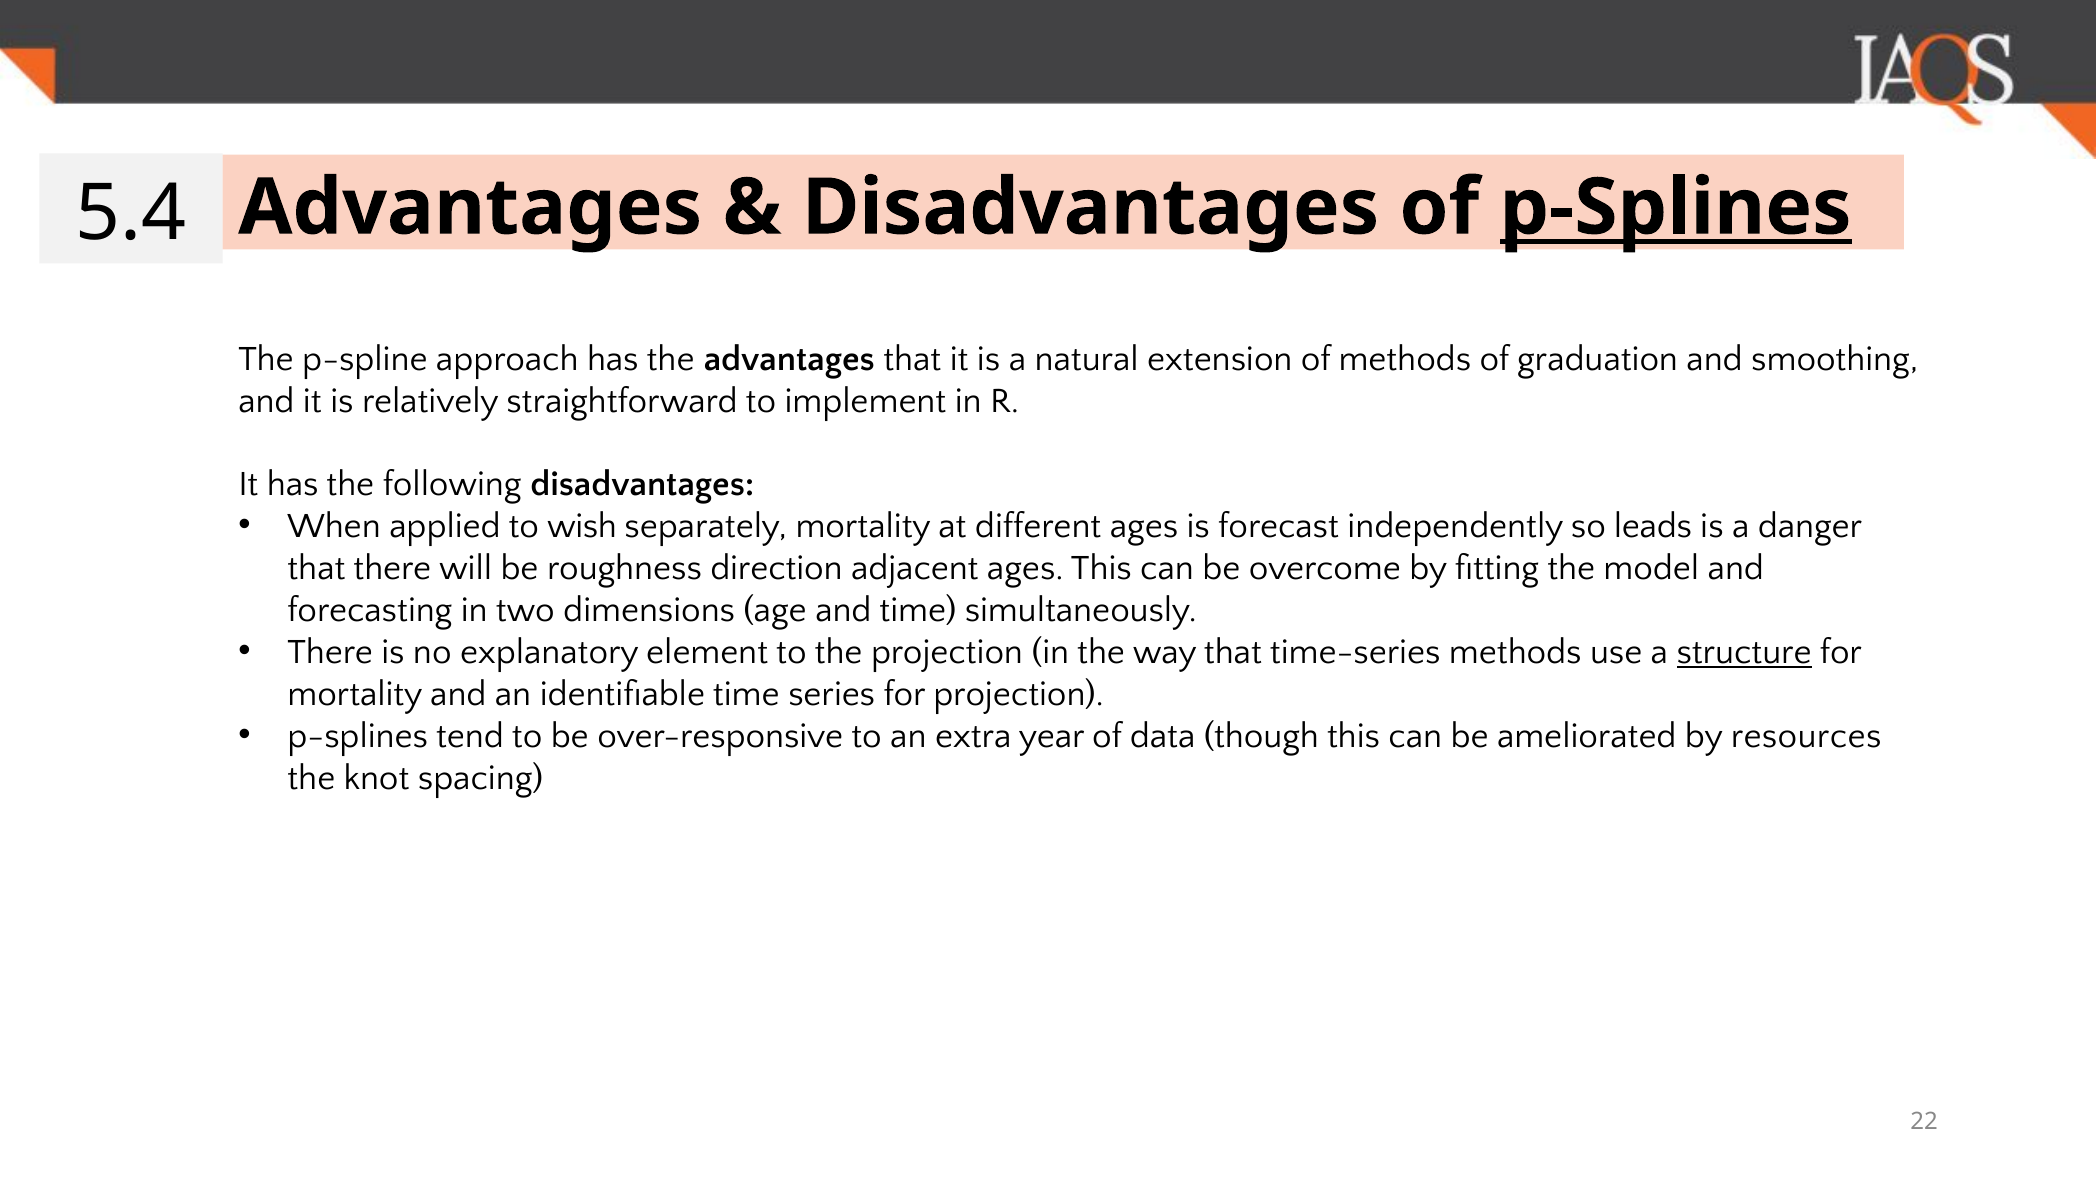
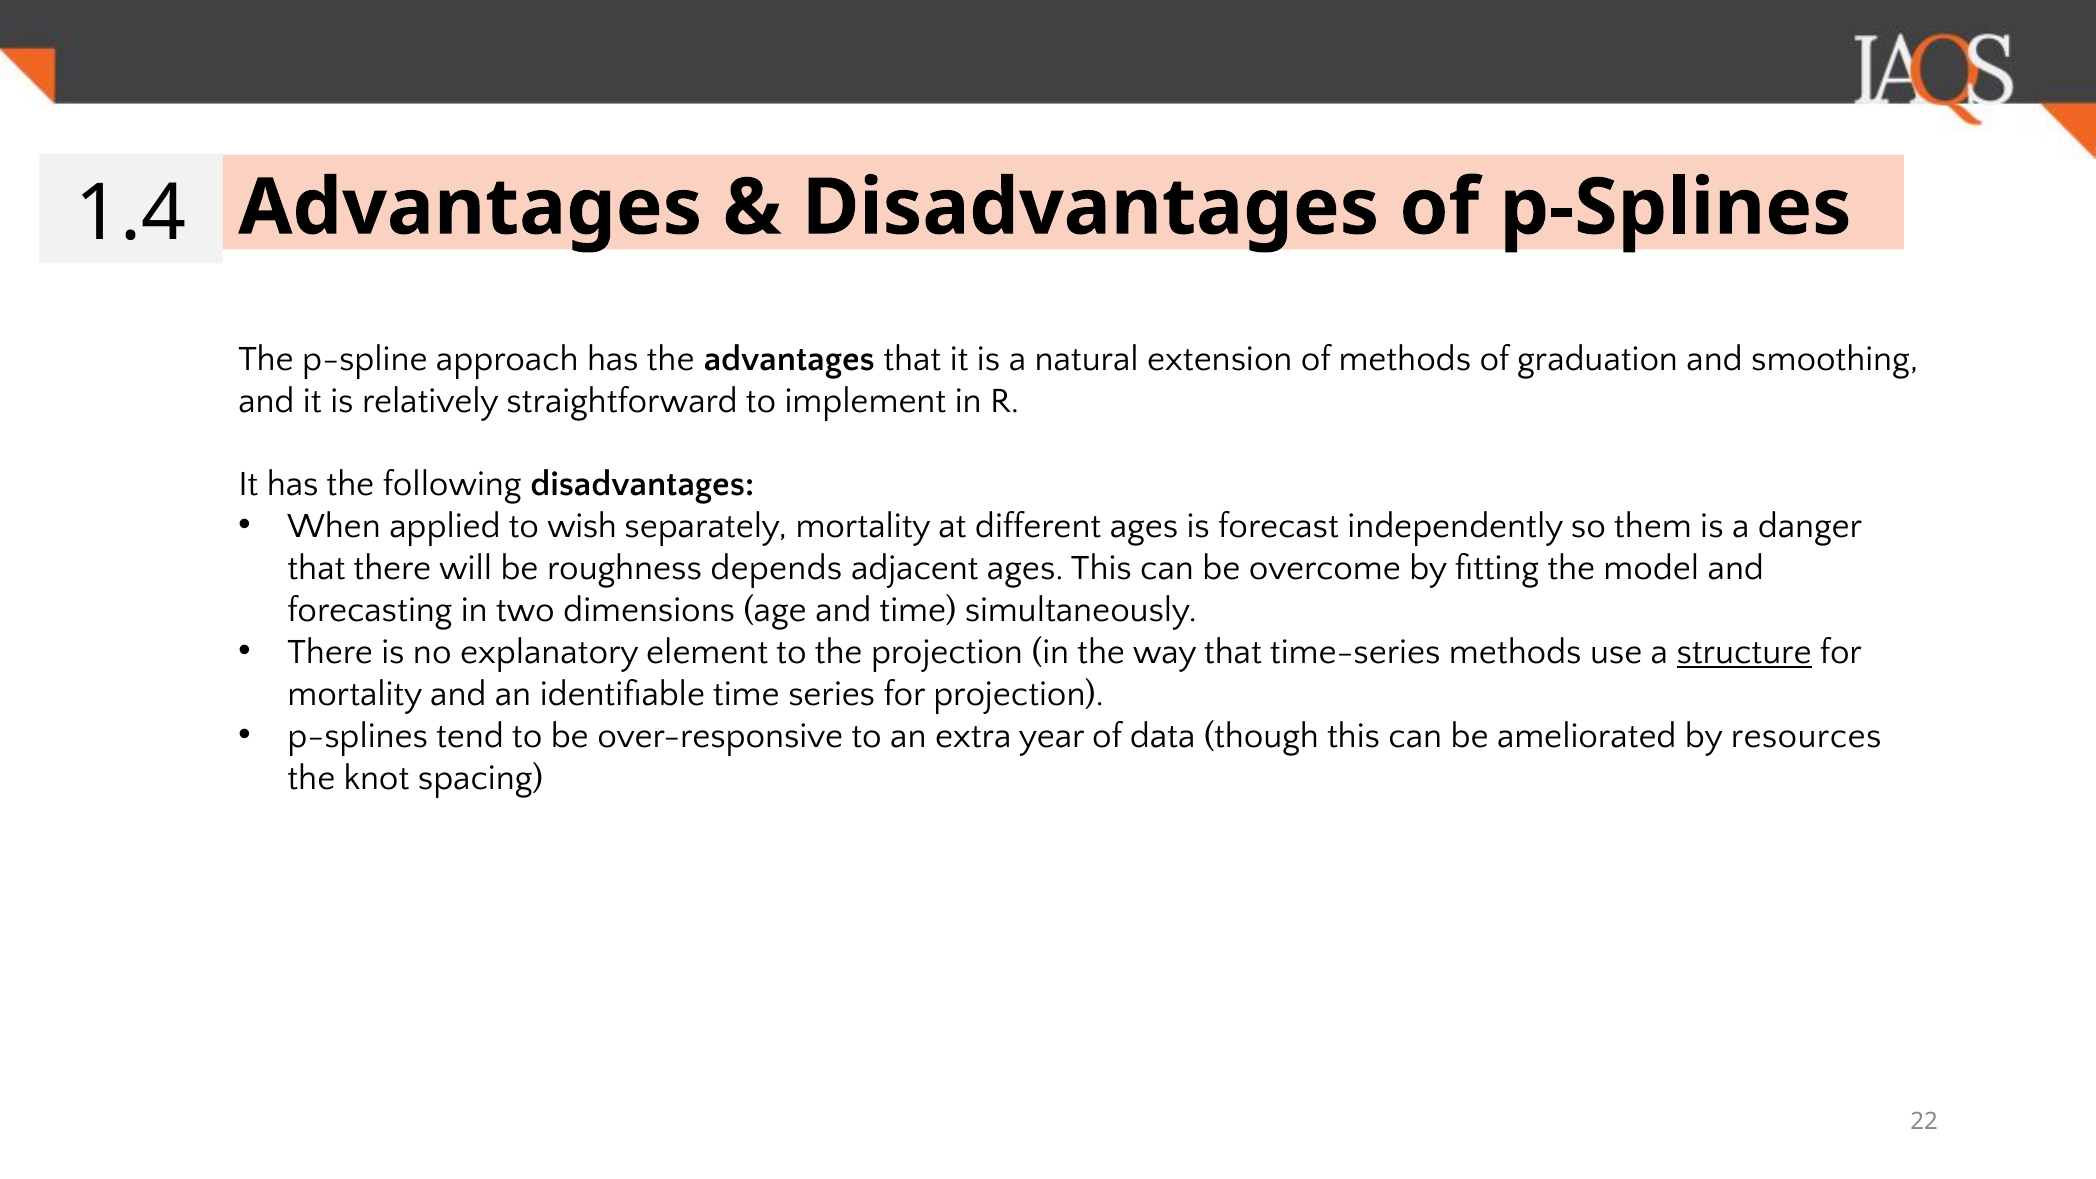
5.4: 5.4 -> 1.4 (131, 214)
p-Splines underline: present -> none (1676, 208)
leads: leads -> them (1653, 526)
direction: direction -> depends (776, 568)
